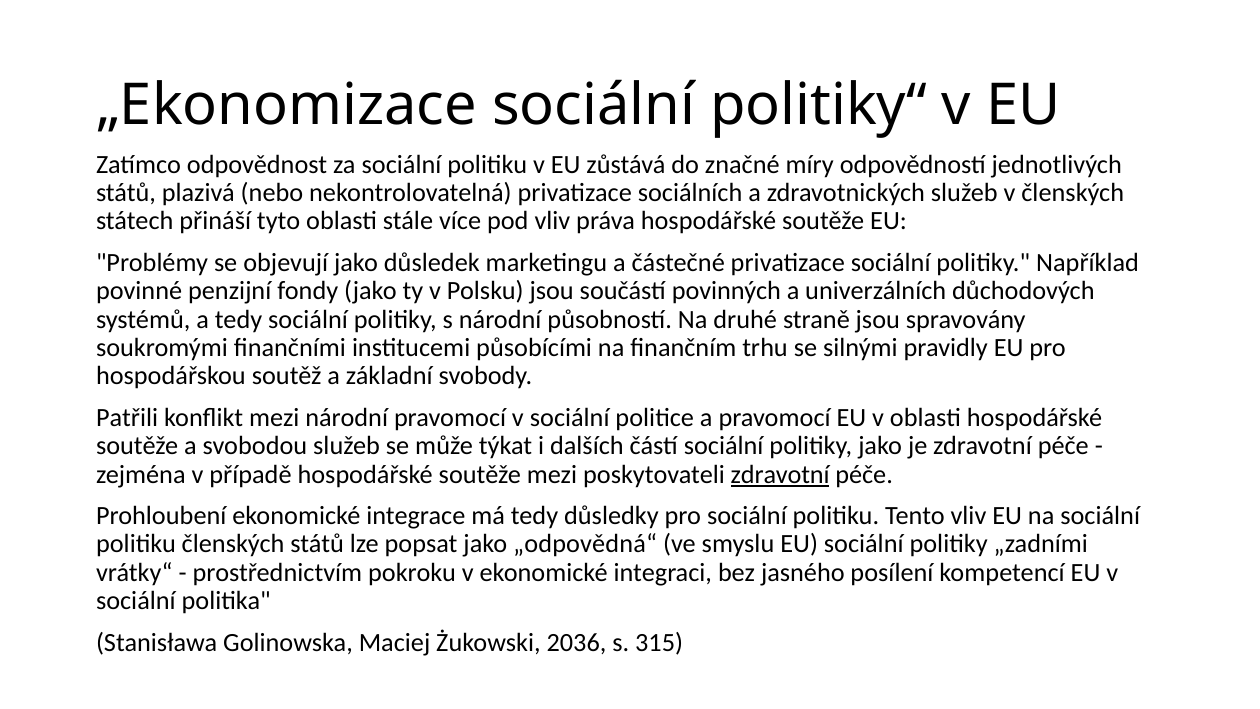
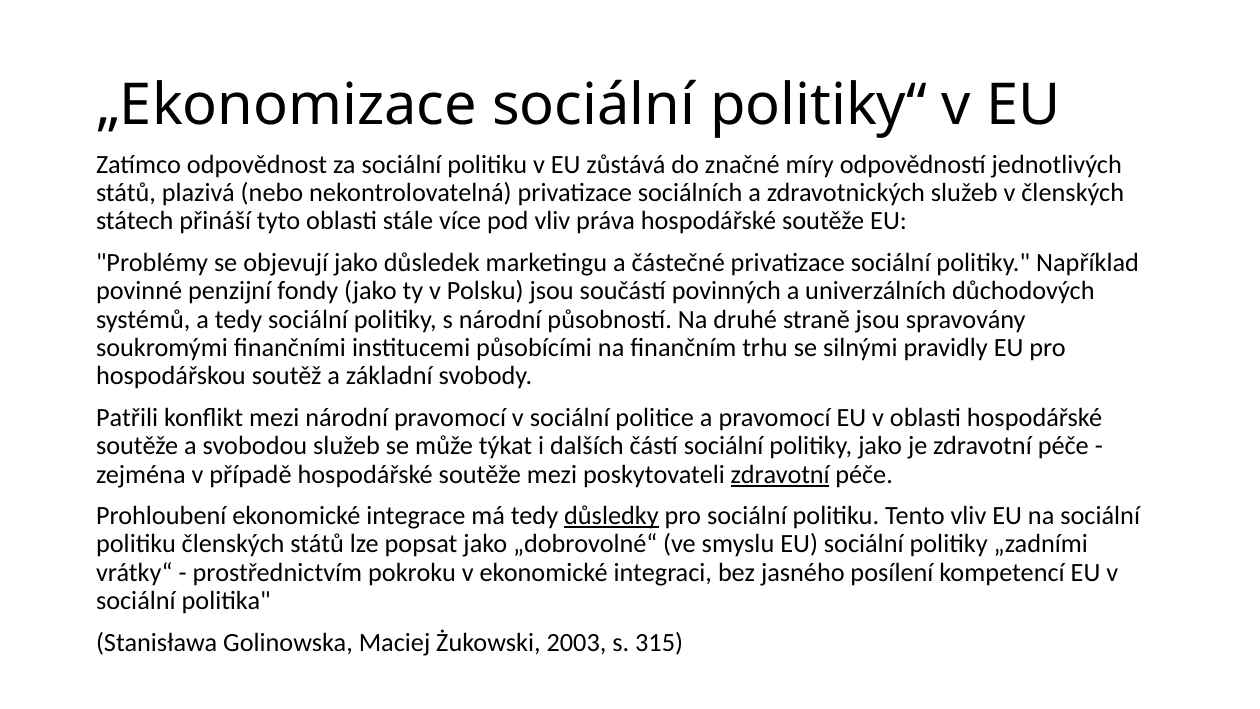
důsledky underline: none -> present (611, 516)
„odpovědná“: „odpovědná“ -> „dobrovolné“ (585, 544)
2036: 2036 -> 2003 (576, 642)
